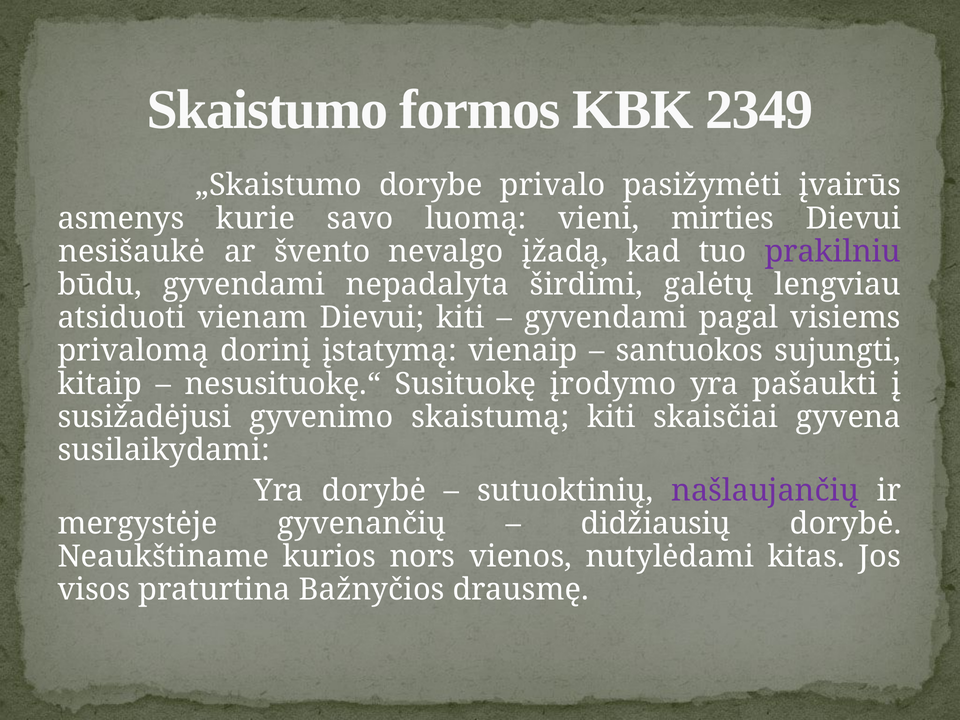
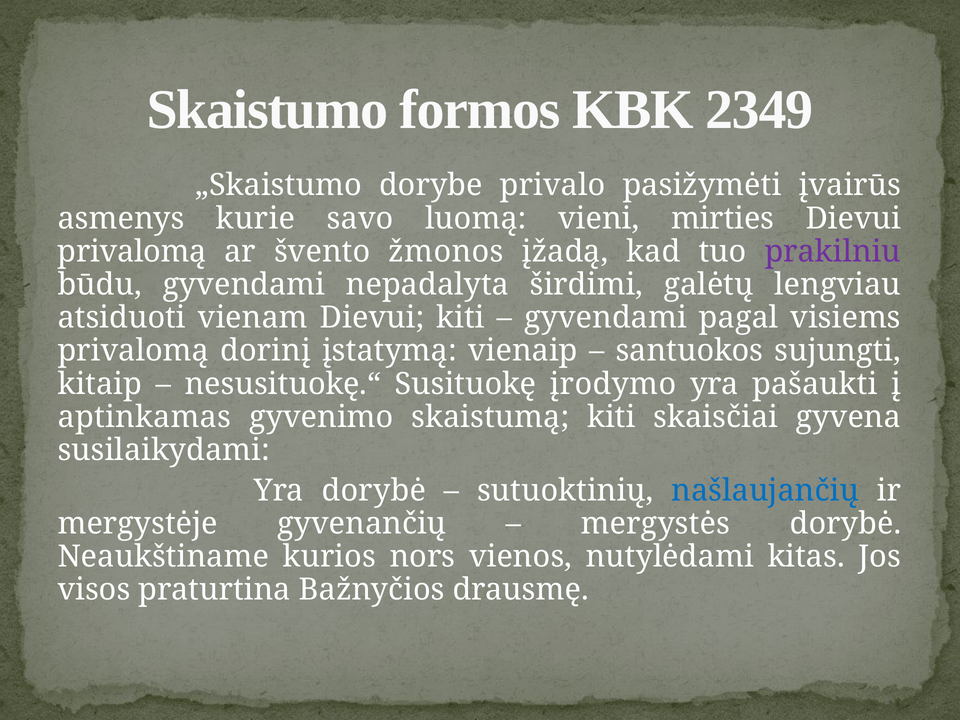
nesišaukė: nesišaukė -> privalomą (132, 252)
nevalgo: nevalgo -> žmonos (446, 252)
susižadėjusi: susižadėjusi -> aptinkamas (144, 417)
našlaujančių colour: purple -> blue (765, 490)
didžiausių: didžiausių -> mergystės (655, 524)
